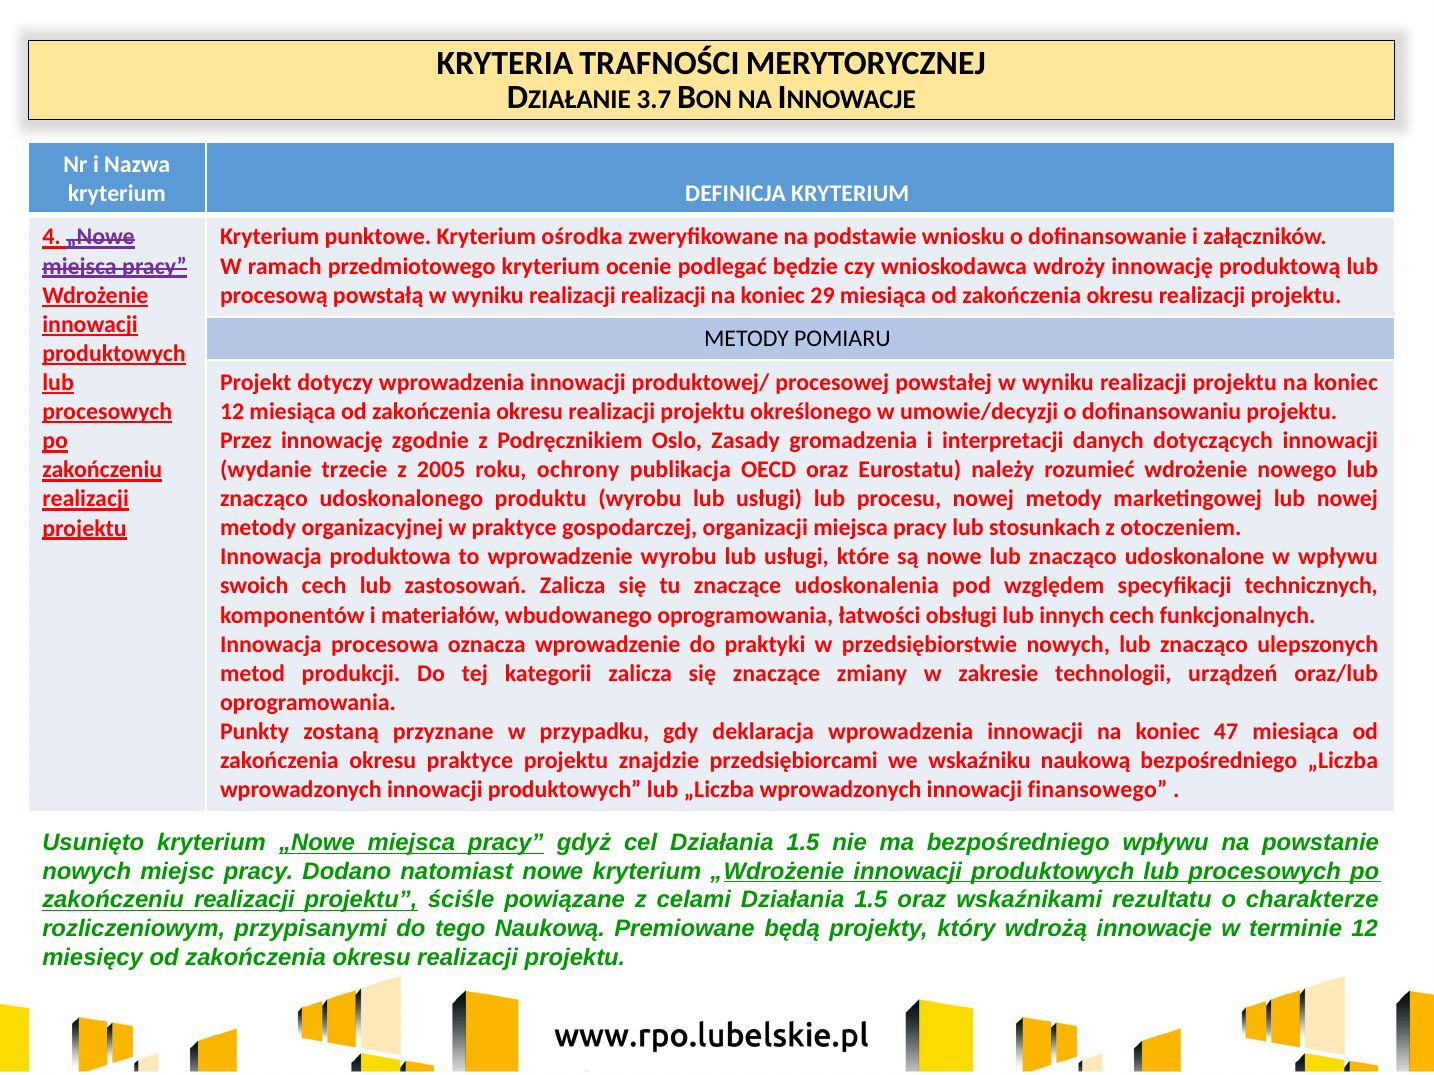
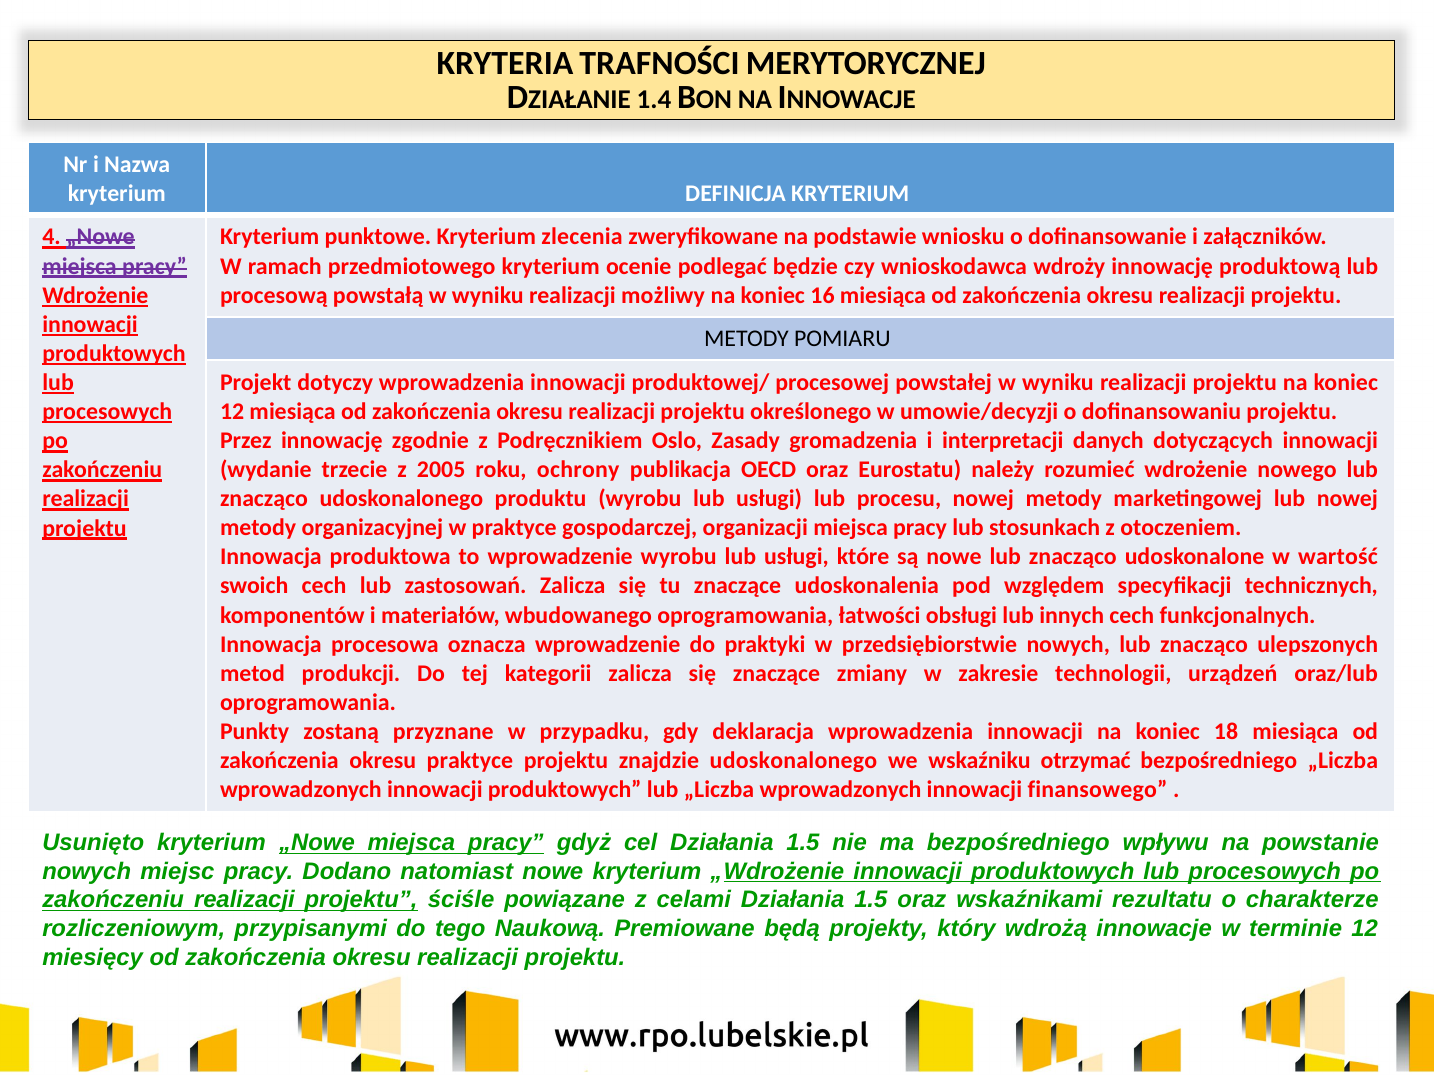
3.7: 3.7 -> 1.4 (654, 99)
ośrodka: ośrodka -> zlecenia (582, 237)
realizacji realizacji: realizacji -> możliwy (663, 295)
29: 29 -> 16 (822, 295)
w wpływu: wpływu -> wartość (1338, 557)
47: 47 -> 18 (1226, 732)
znajdzie przedsiębiorcami: przedsiębiorcami -> udoskonalonego (793, 761)
wskaźniku naukową: naukową -> otrzymać (1086, 761)
